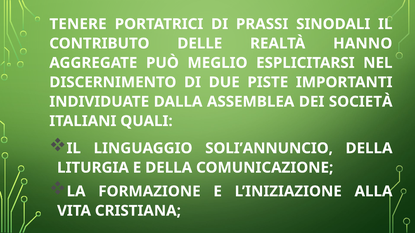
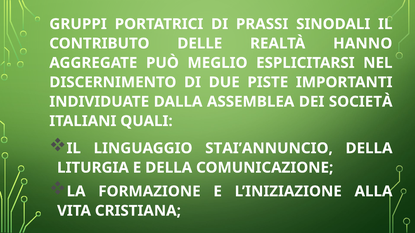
TENERE: TENERE -> GRUPPI (78, 24)
SOLI’ANNUNCIO: SOLI’ANNUNCIO -> STAI’ANNUNCIO (269, 148)
